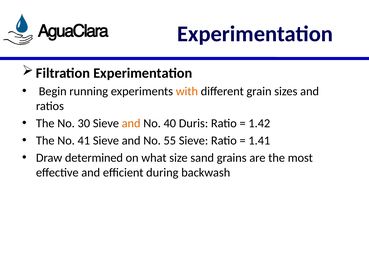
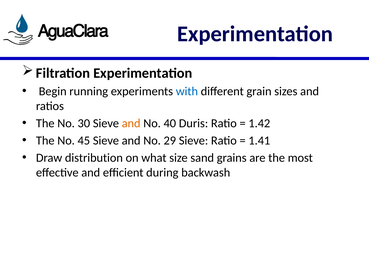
with colour: orange -> blue (187, 91)
41: 41 -> 45 (84, 140)
55: 55 -> 29 (170, 140)
determined: determined -> distribution (94, 158)
